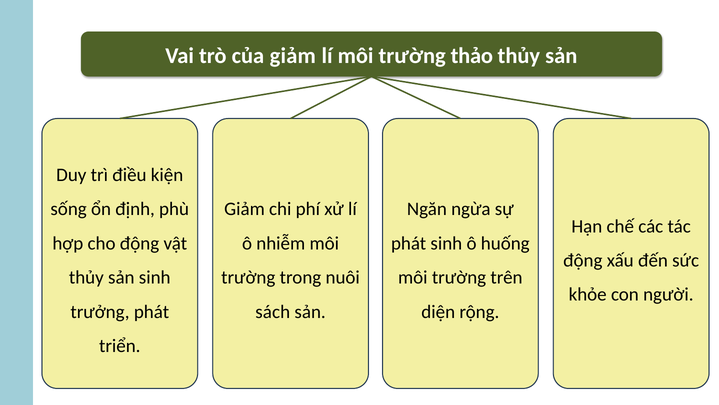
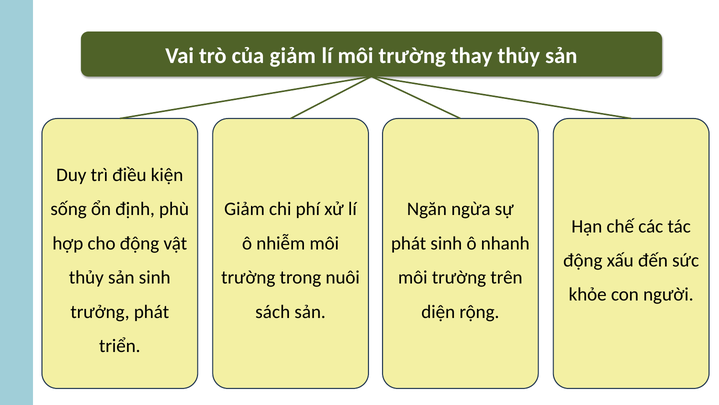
thảo: thảo -> thay (472, 55)
huống: huống -> nhanh (505, 243)
